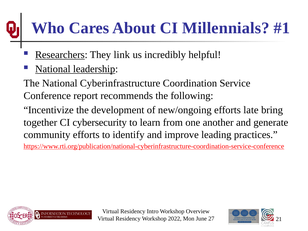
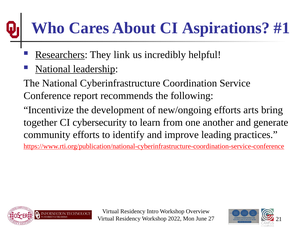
Millennials: Millennials -> Aspirations (226, 28)
late: late -> arts (251, 110)
